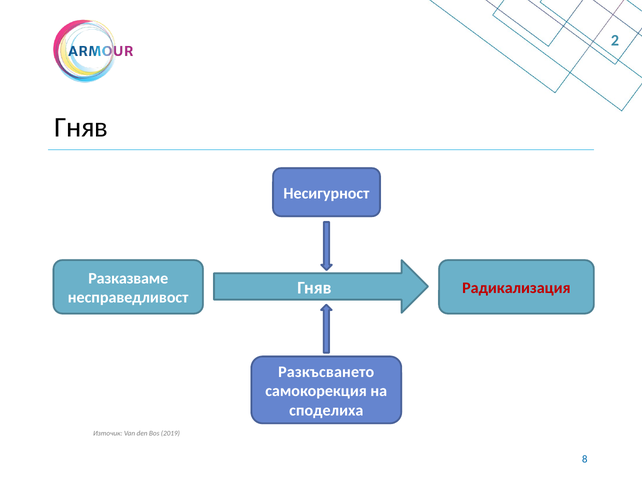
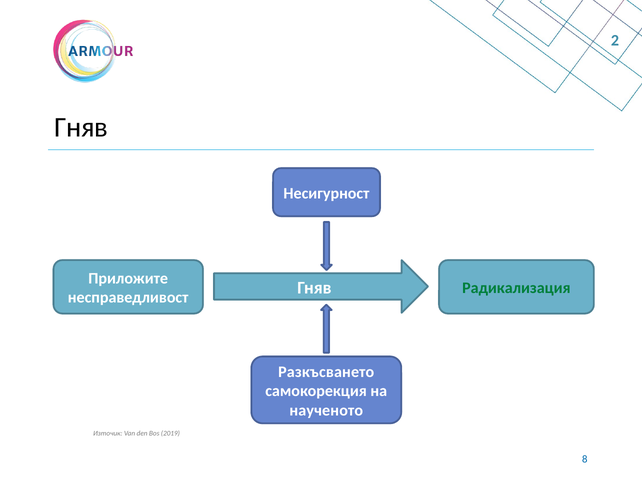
Разказваме: Разказваме -> Приложите (128, 279)
Радикализация colour: red -> green (516, 288)
споделиха: споделиха -> наученото (326, 411)
